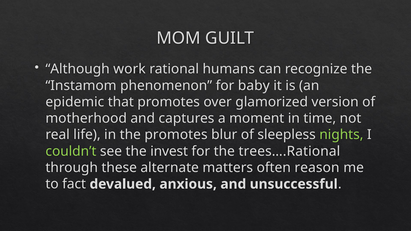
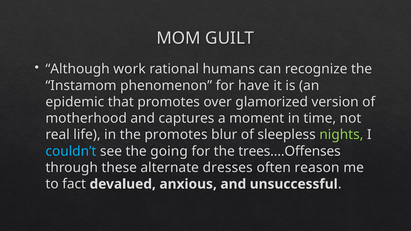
baby: baby -> have (254, 86)
couldn’t colour: light green -> light blue (71, 151)
invest: invest -> going (169, 151)
trees….Rational: trees….Rational -> trees….Offenses (290, 151)
matters: matters -> dresses (228, 168)
